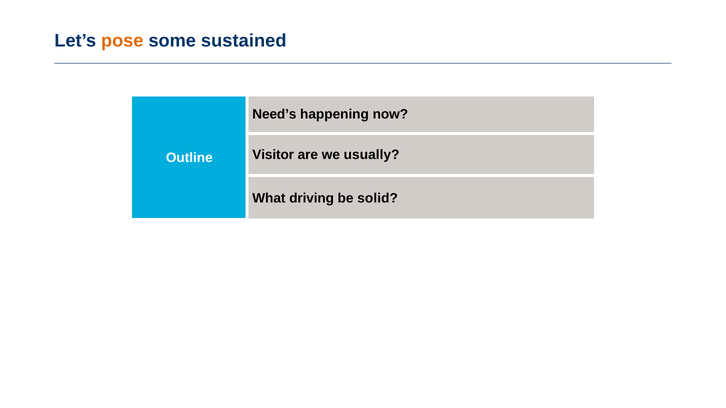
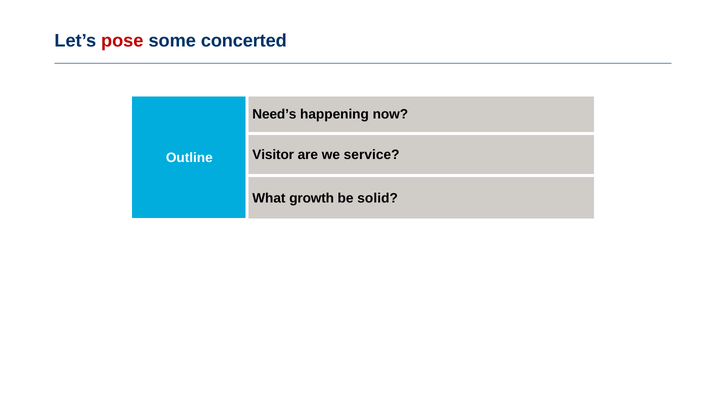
pose colour: orange -> red (122, 41)
sustained: sustained -> concerted (244, 41)
usually: usually -> service (372, 155)
driving: driving -> growth (312, 198)
